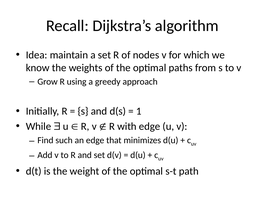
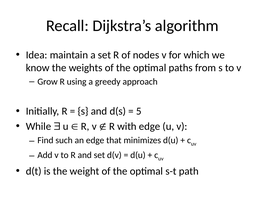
1: 1 -> 5 (139, 111)
